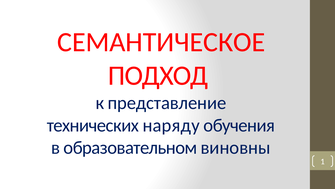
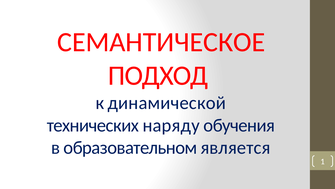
представление: представление -> динамической (167, 103)
виновны: виновны -> является (235, 147)
